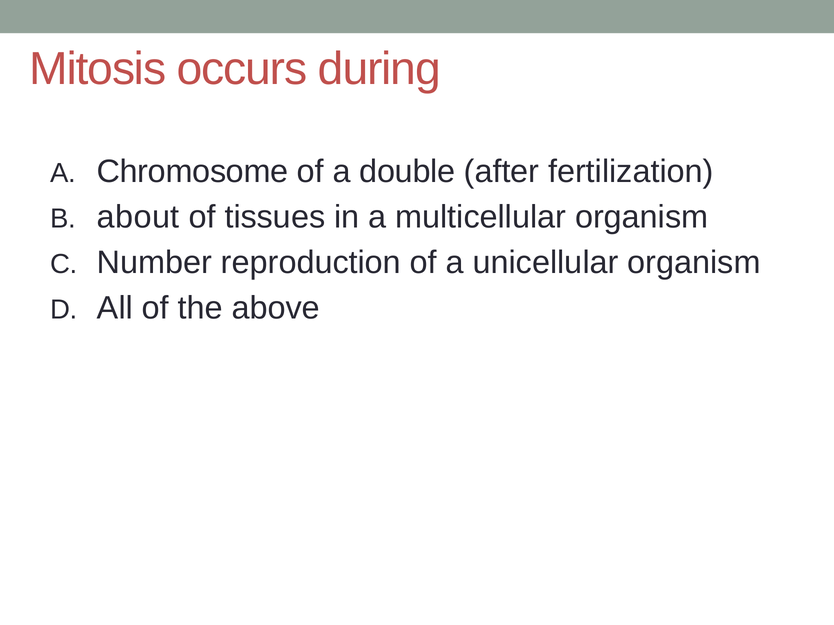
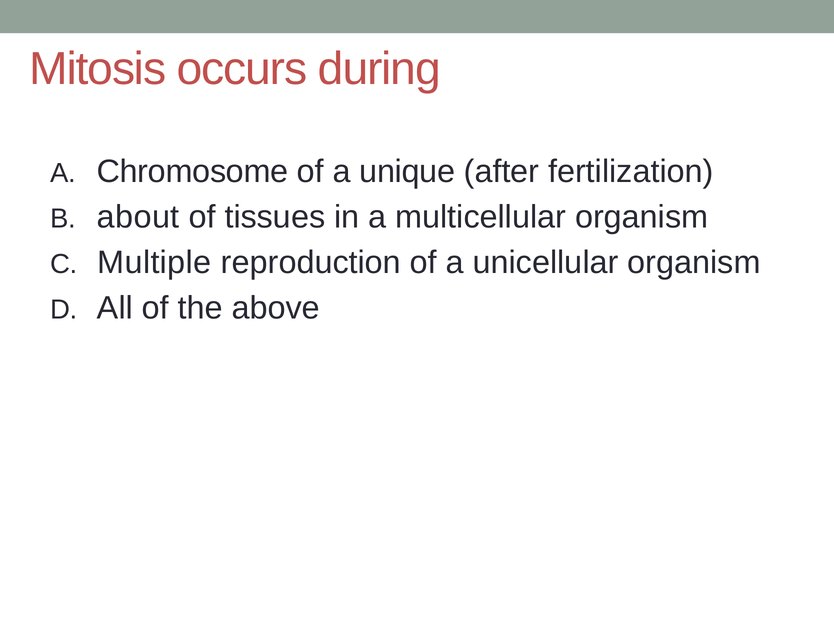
double: double -> unique (407, 172)
Number: Number -> Multiple (154, 263)
